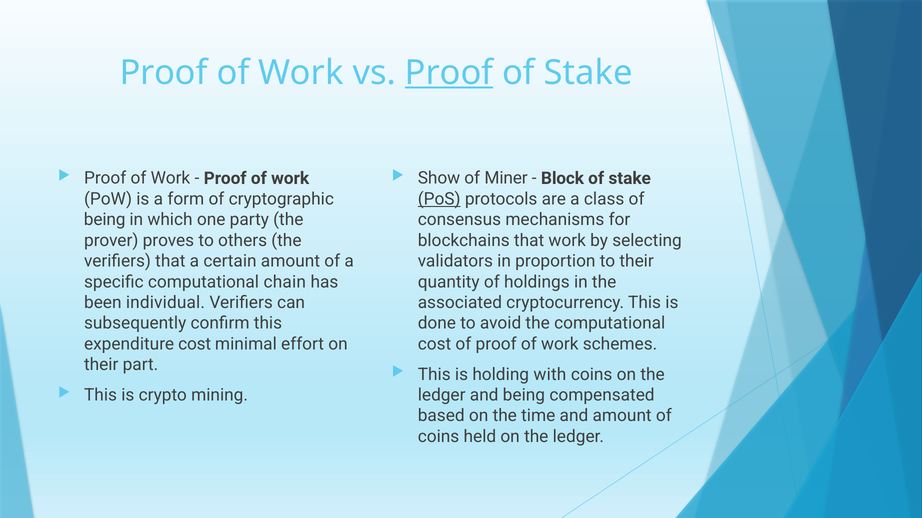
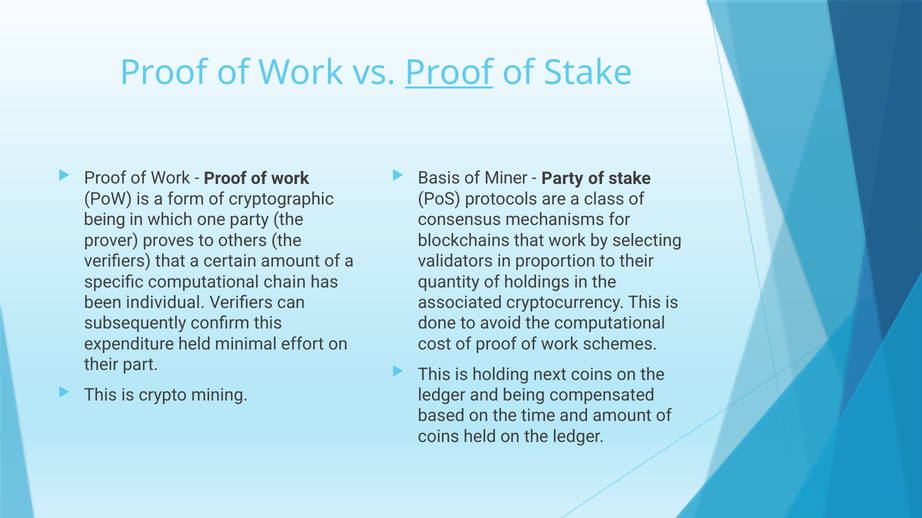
Show: Show -> Basis (439, 178)
Block: Block -> Party (562, 178)
PoS underline: present -> none (439, 199)
expenditure cost: cost -> held (195, 344)
with: with -> next (550, 375)
